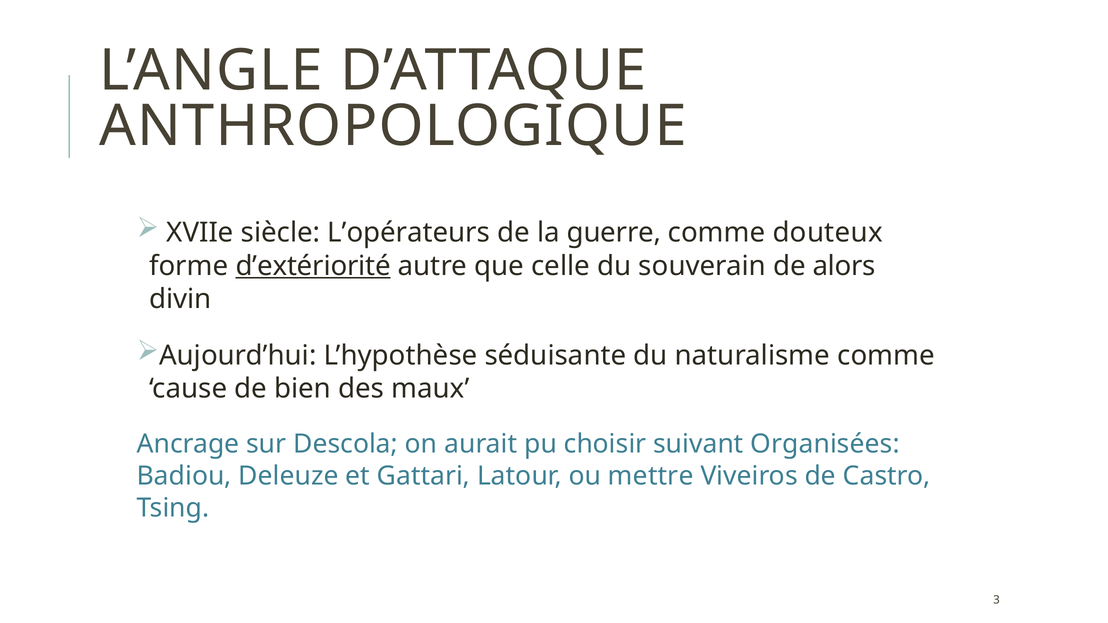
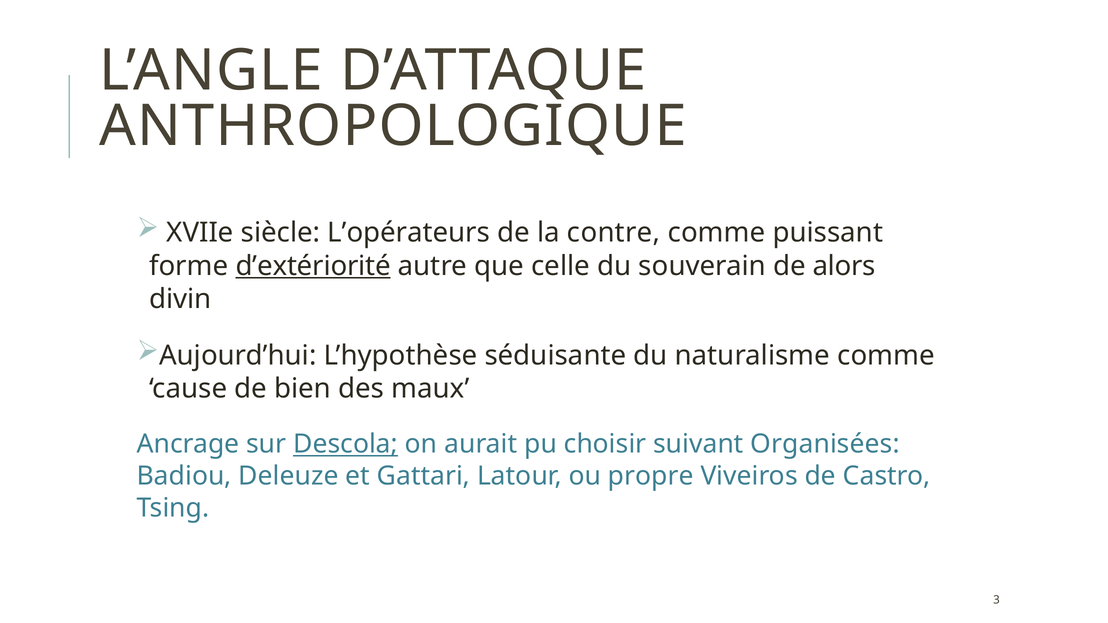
guerre: guerre -> contre (614, 233)
douteux: douteux -> puissant (828, 233)
Descola underline: none -> present (346, 444)
mettre: mettre -> propre (651, 476)
